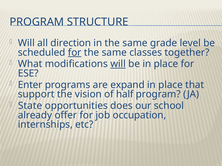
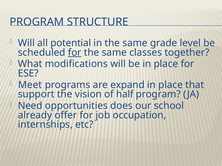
direction: direction -> potential (71, 43)
will underline: present -> none (118, 64)
Enter: Enter -> Meet (30, 85)
State: State -> Need (30, 106)
